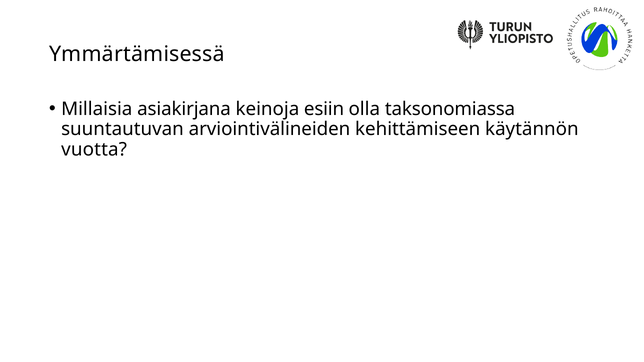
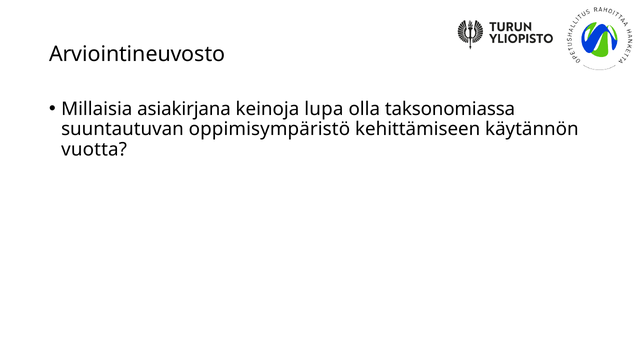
Ymmärtämisessä: Ymmärtämisessä -> Arviointineuvosto (137, 54)
esiin: esiin -> lupa (324, 109)
arviointivälineiden: arviointivälineiden -> oppimisympäristö (269, 129)
